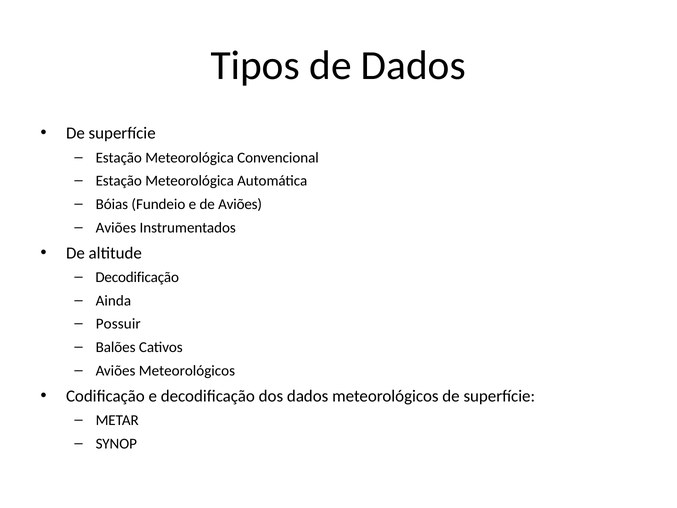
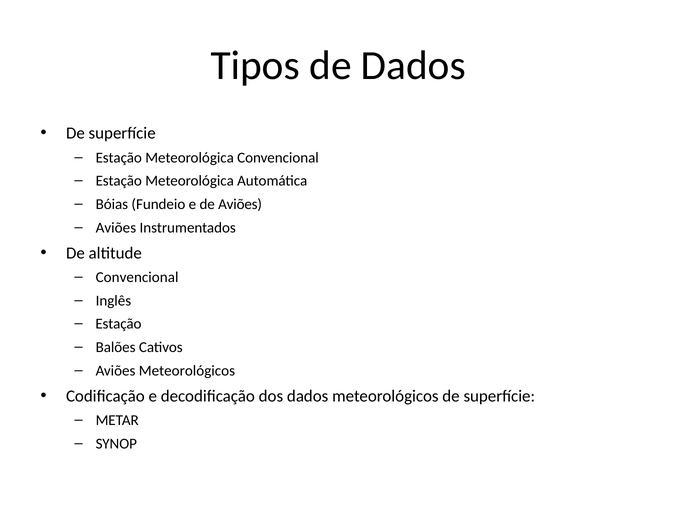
Decodificação: Decodificação -> Convencional (137, 277)
Ainda: Ainda -> Inglês (113, 300)
Possuir: Possuir -> Estação (118, 324)
